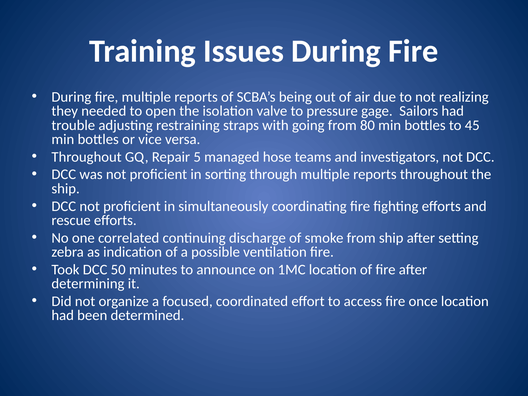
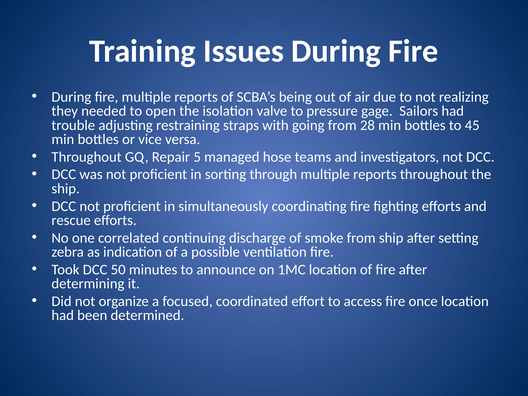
80: 80 -> 28 (367, 125)
